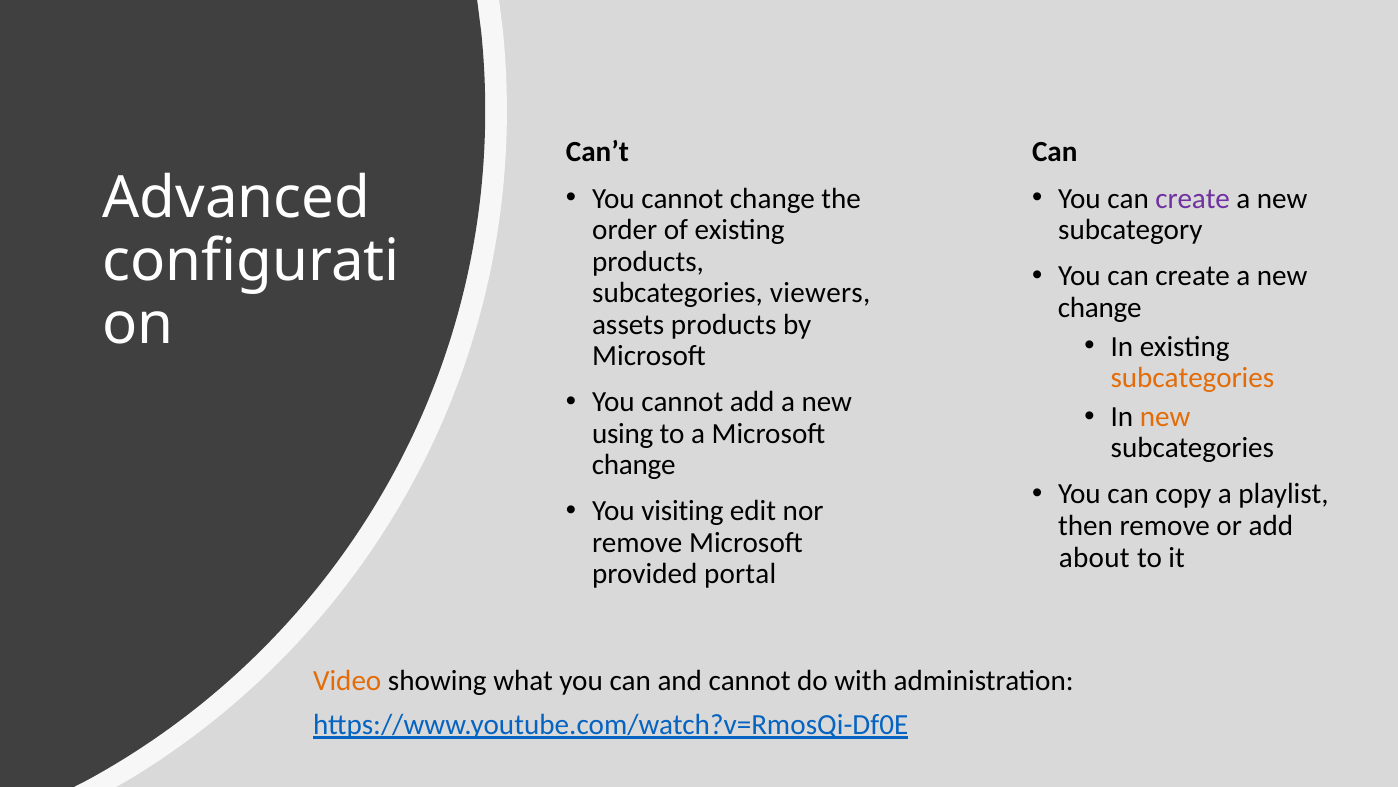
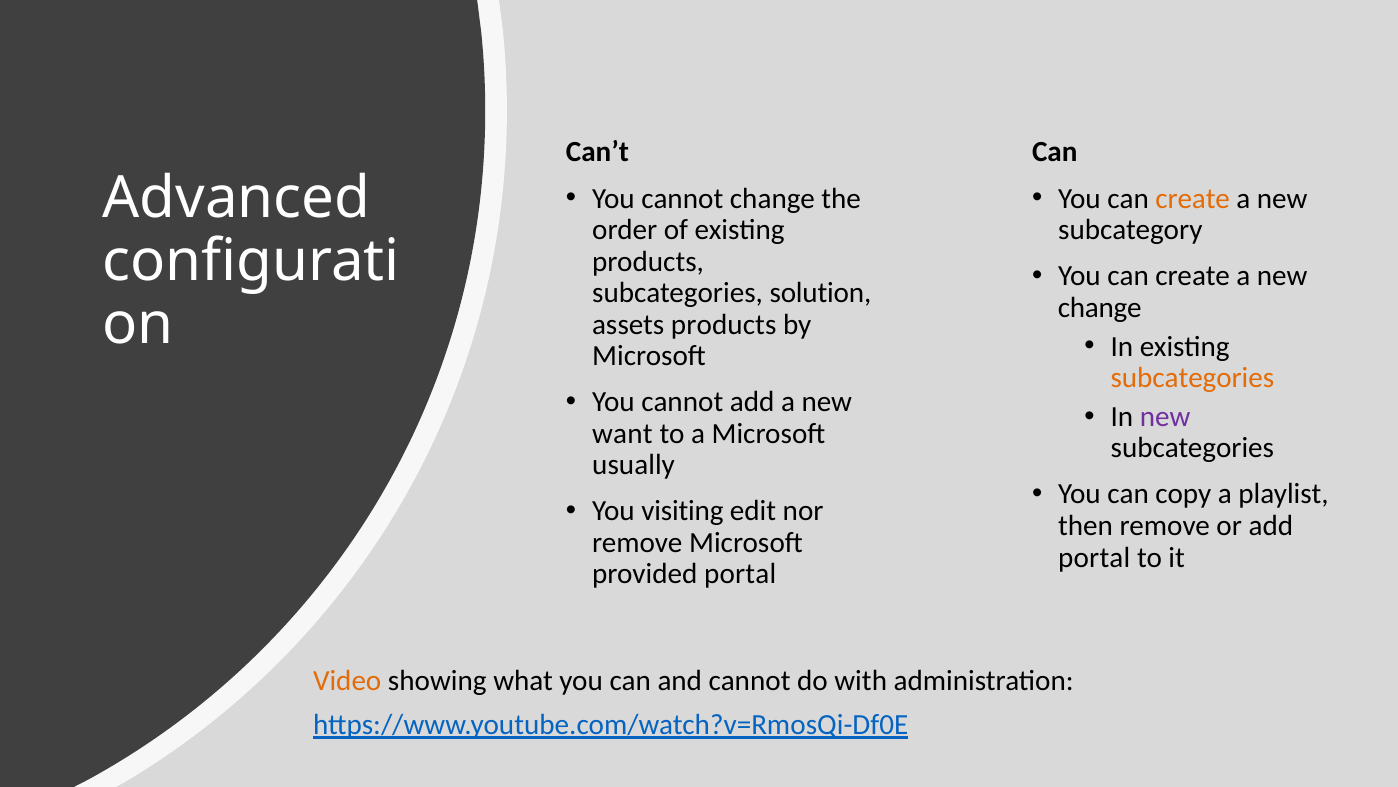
create colour: purple -> orange (1193, 198)
viewers: viewers -> solution (820, 293)
new colour: orange -> purple (1165, 416)
using: using -> want (622, 433)
change: change -> usually (634, 465)
about: about -> portal (1094, 557)
